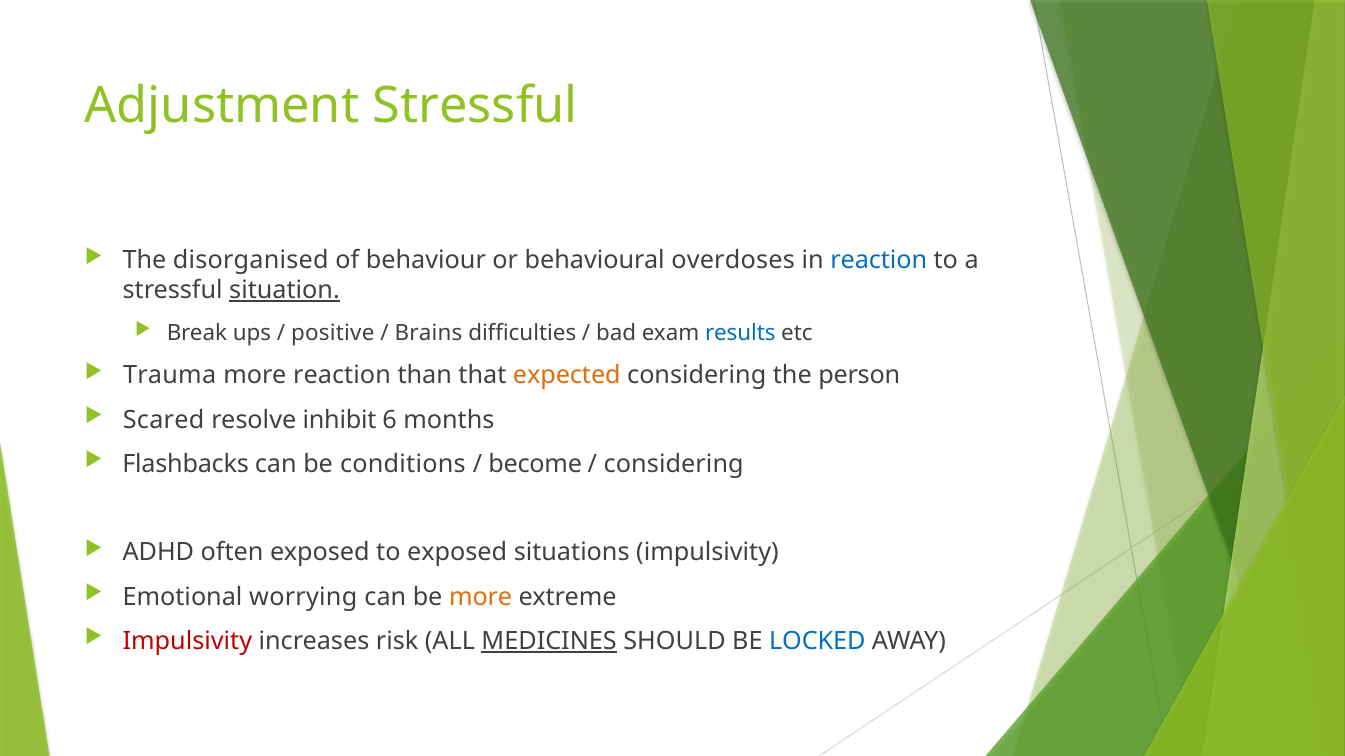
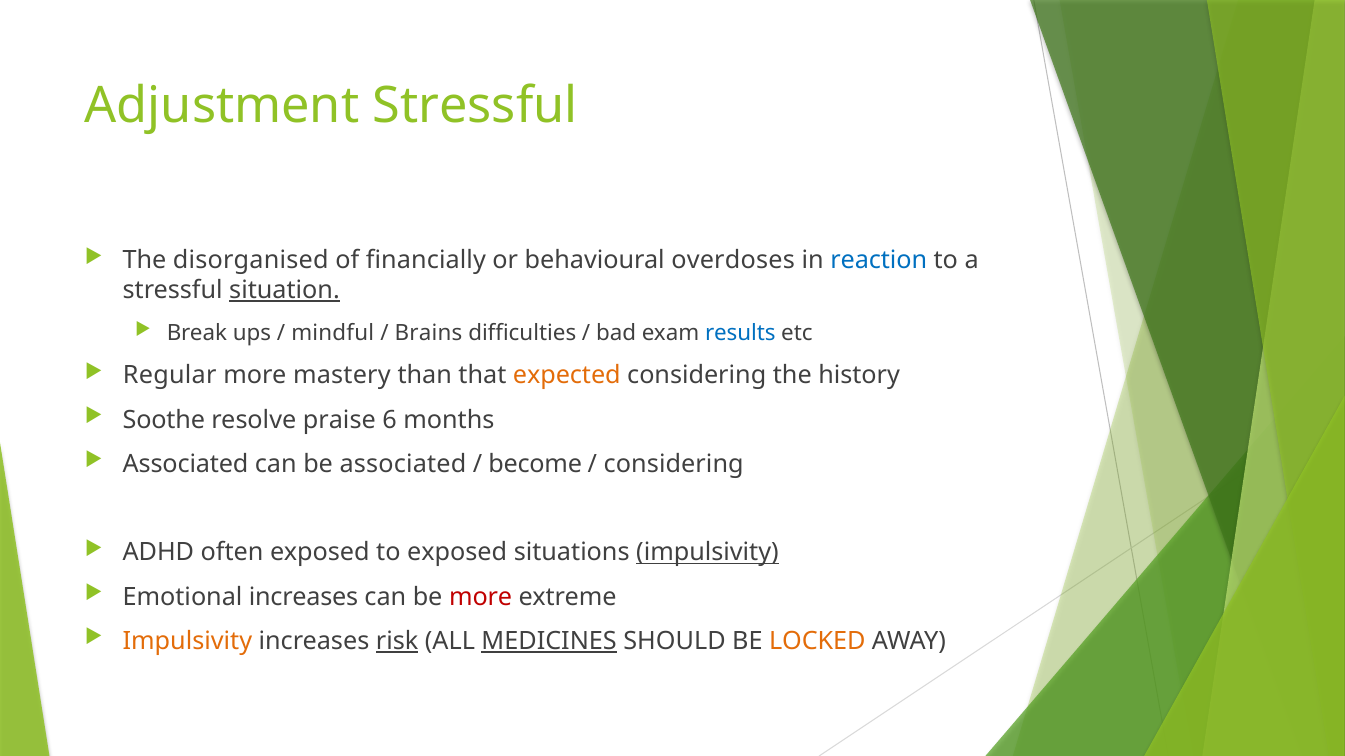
behaviour: behaviour -> financially (426, 260)
positive: positive -> mindful (333, 333)
Trauma: Trauma -> Regular (170, 376)
more reaction: reaction -> mastery (342, 376)
person: person -> history (859, 376)
Scared: Scared -> Soothe (164, 420)
inhibit: inhibit -> praise (339, 420)
Flashbacks: Flashbacks -> Associated (186, 464)
be conditions: conditions -> associated (403, 464)
impulsivity underline: none -> present (707, 553)
Emotional worrying: worrying -> increases (304, 597)
more colour: orange -> red (481, 597)
Impulsivity colour: red -> orange (187, 641)
risk underline: none -> present (397, 641)
LOCKED colour: blue -> orange (817, 641)
